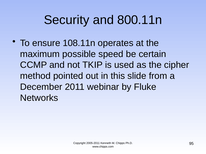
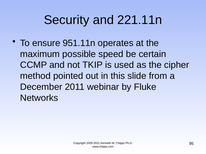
800.11n: 800.11n -> 221.11n (140, 20)
108.11n: 108.11n -> 951.11n (79, 43)
